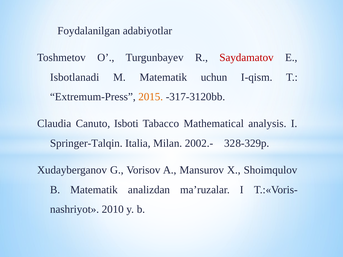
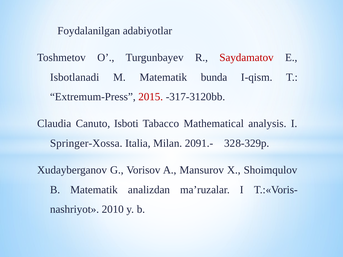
uchun: uchun -> bunda (214, 77)
2015 colour: orange -> red (151, 97)
Springer-Talqin: Springer-Talqin -> Springer-Xossa (86, 143)
2002.-: 2002.- -> 2091.- (199, 143)
